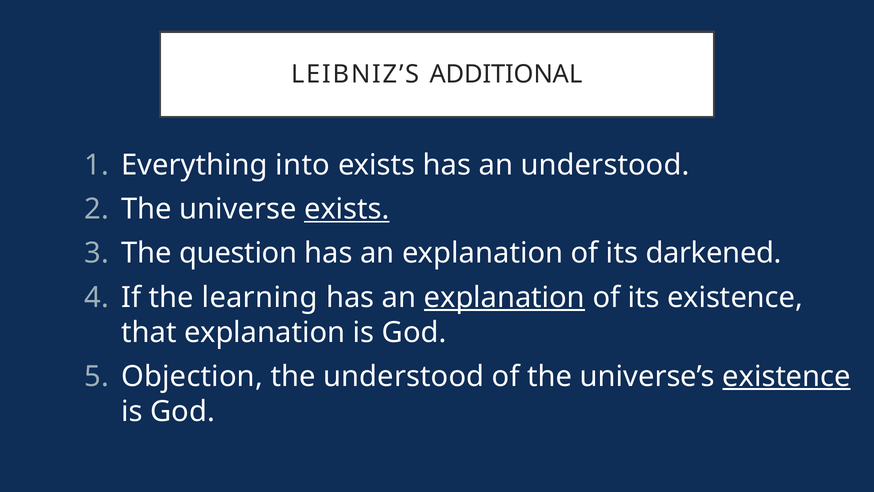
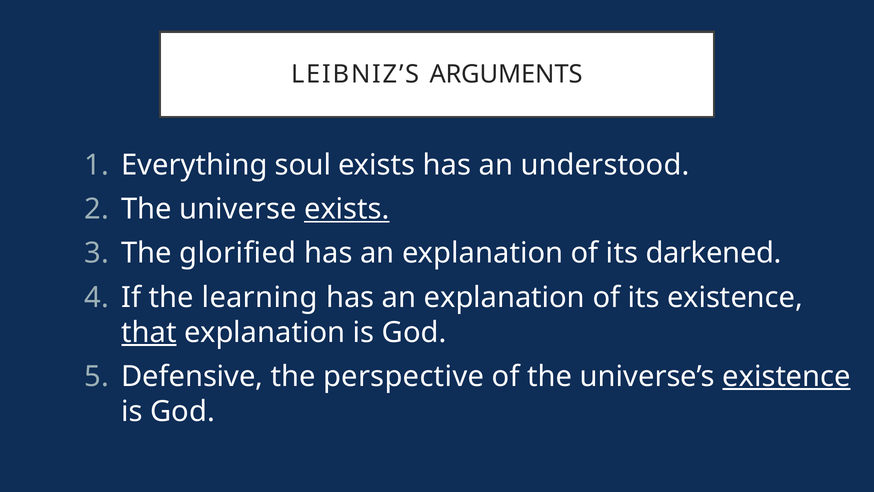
ADDITIONAL: ADDITIONAL -> ARGUMENTS (506, 74)
into: into -> soul (303, 165)
question: question -> glorified (238, 253)
explanation underline: present -> none (504, 297)
that underline: none -> present (149, 332)
Objection: Objection -> Defensive (192, 376)
the understood: understood -> perspective (404, 376)
